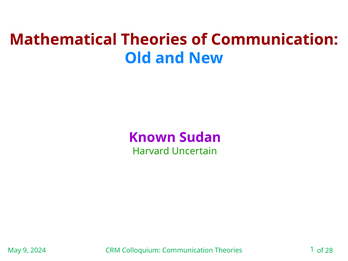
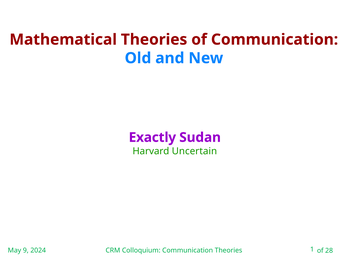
Known: Known -> Exactly (152, 137)
